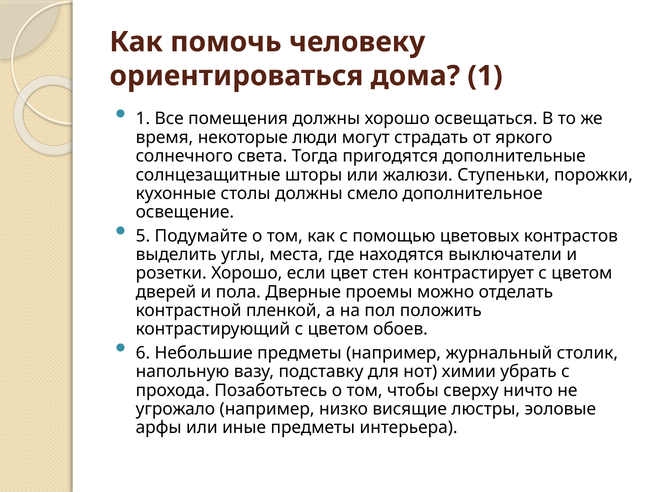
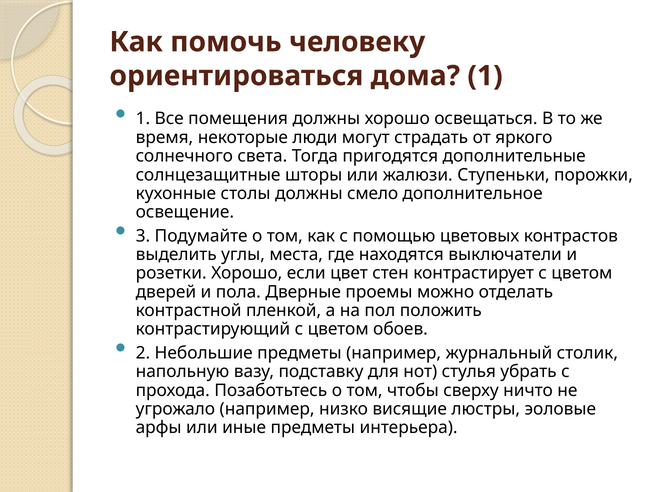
5: 5 -> 3 (143, 236)
6: 6 -> 2 (143, 353)
химии: химии -> стулья (469, 372)
